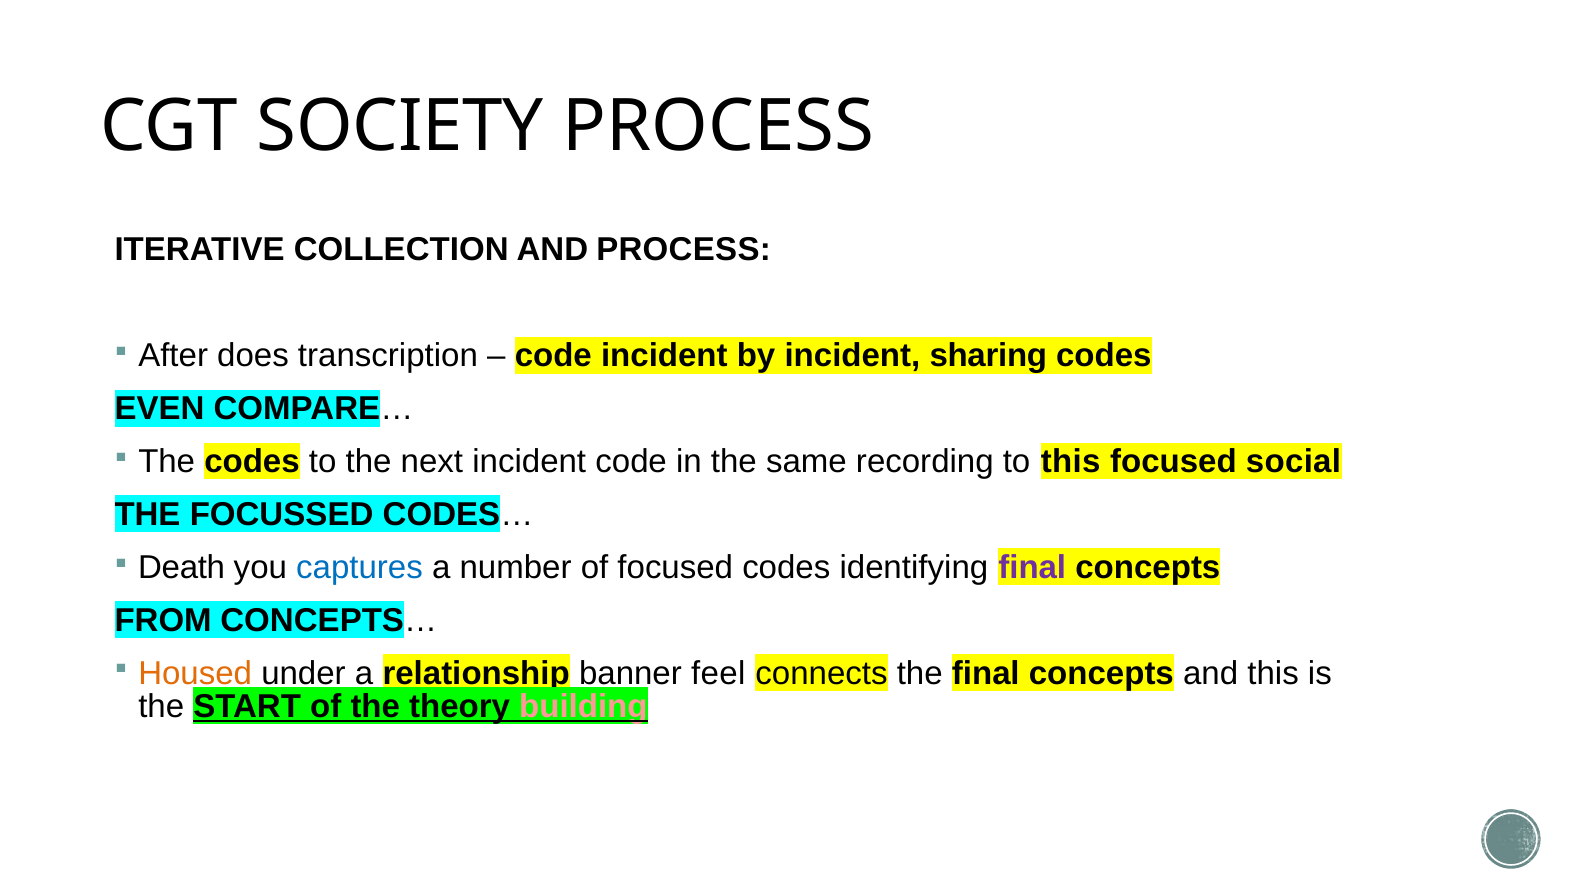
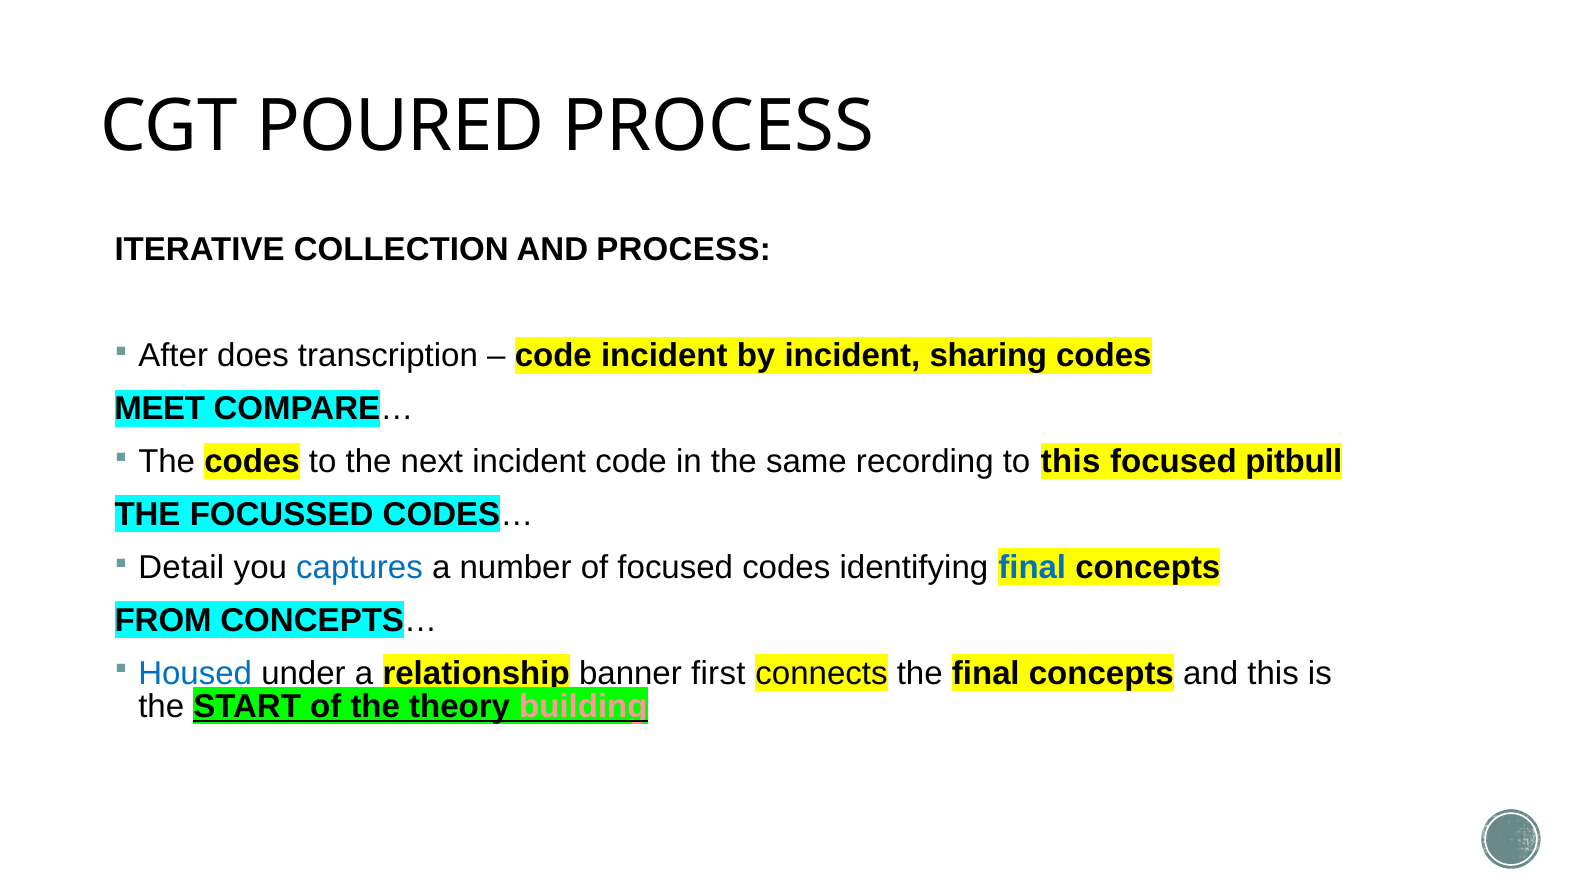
SOCIETY: SOCIETY -> POURED (401, 127)
EVEN: EVEN -> MEET (160, 409)
social: social -> pitbull (1294, 462)
Death: Death -> Detail (181, 567)
final colour: purple -> blue (1032, 567)
Housed colour: orange -> blue (195, 673)
feel: feel -> first (718, 673)
